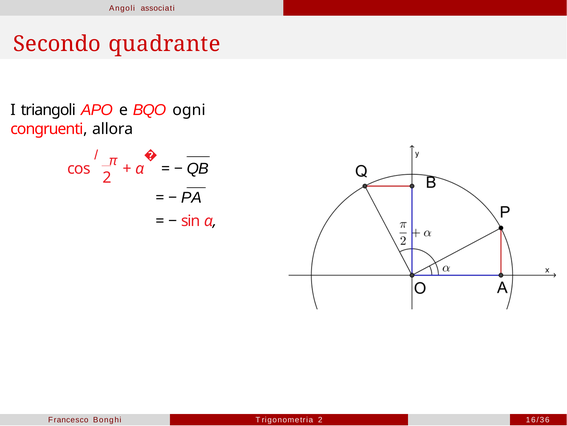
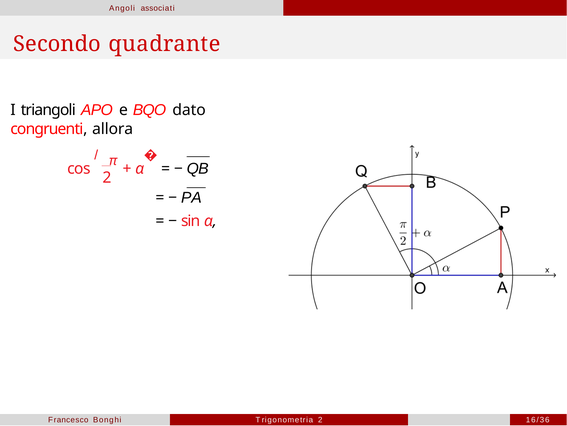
ogni: ogni -> dato (189, 110)
